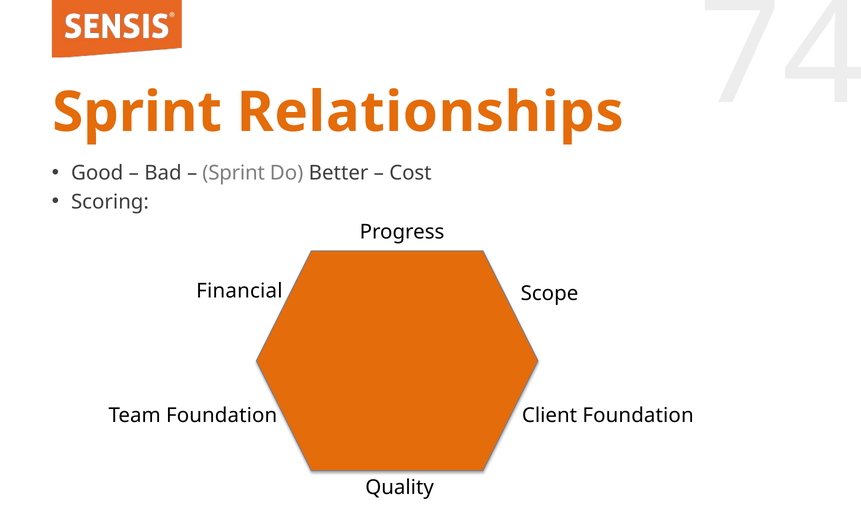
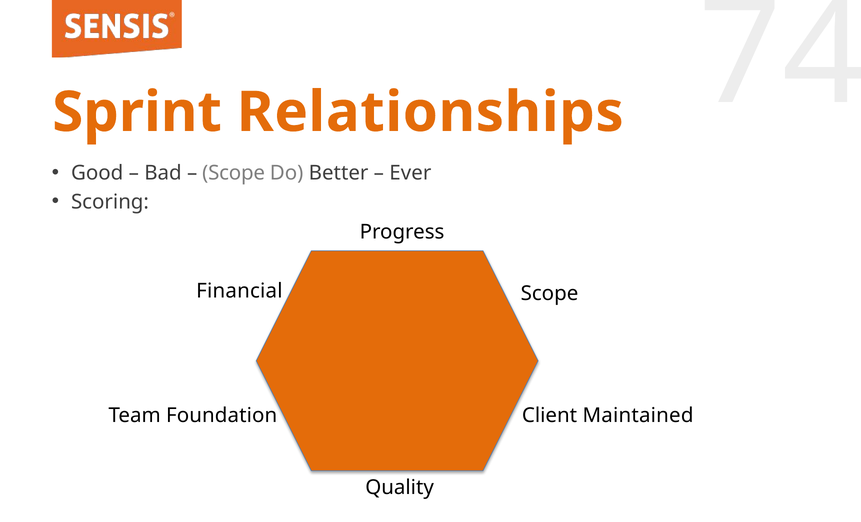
Sprint: Sprint -> Scope (234, 173)
Cost: Cost -> Ever (410, 173)
Client Foundation: Foundation -> Maintained (638, 416)
